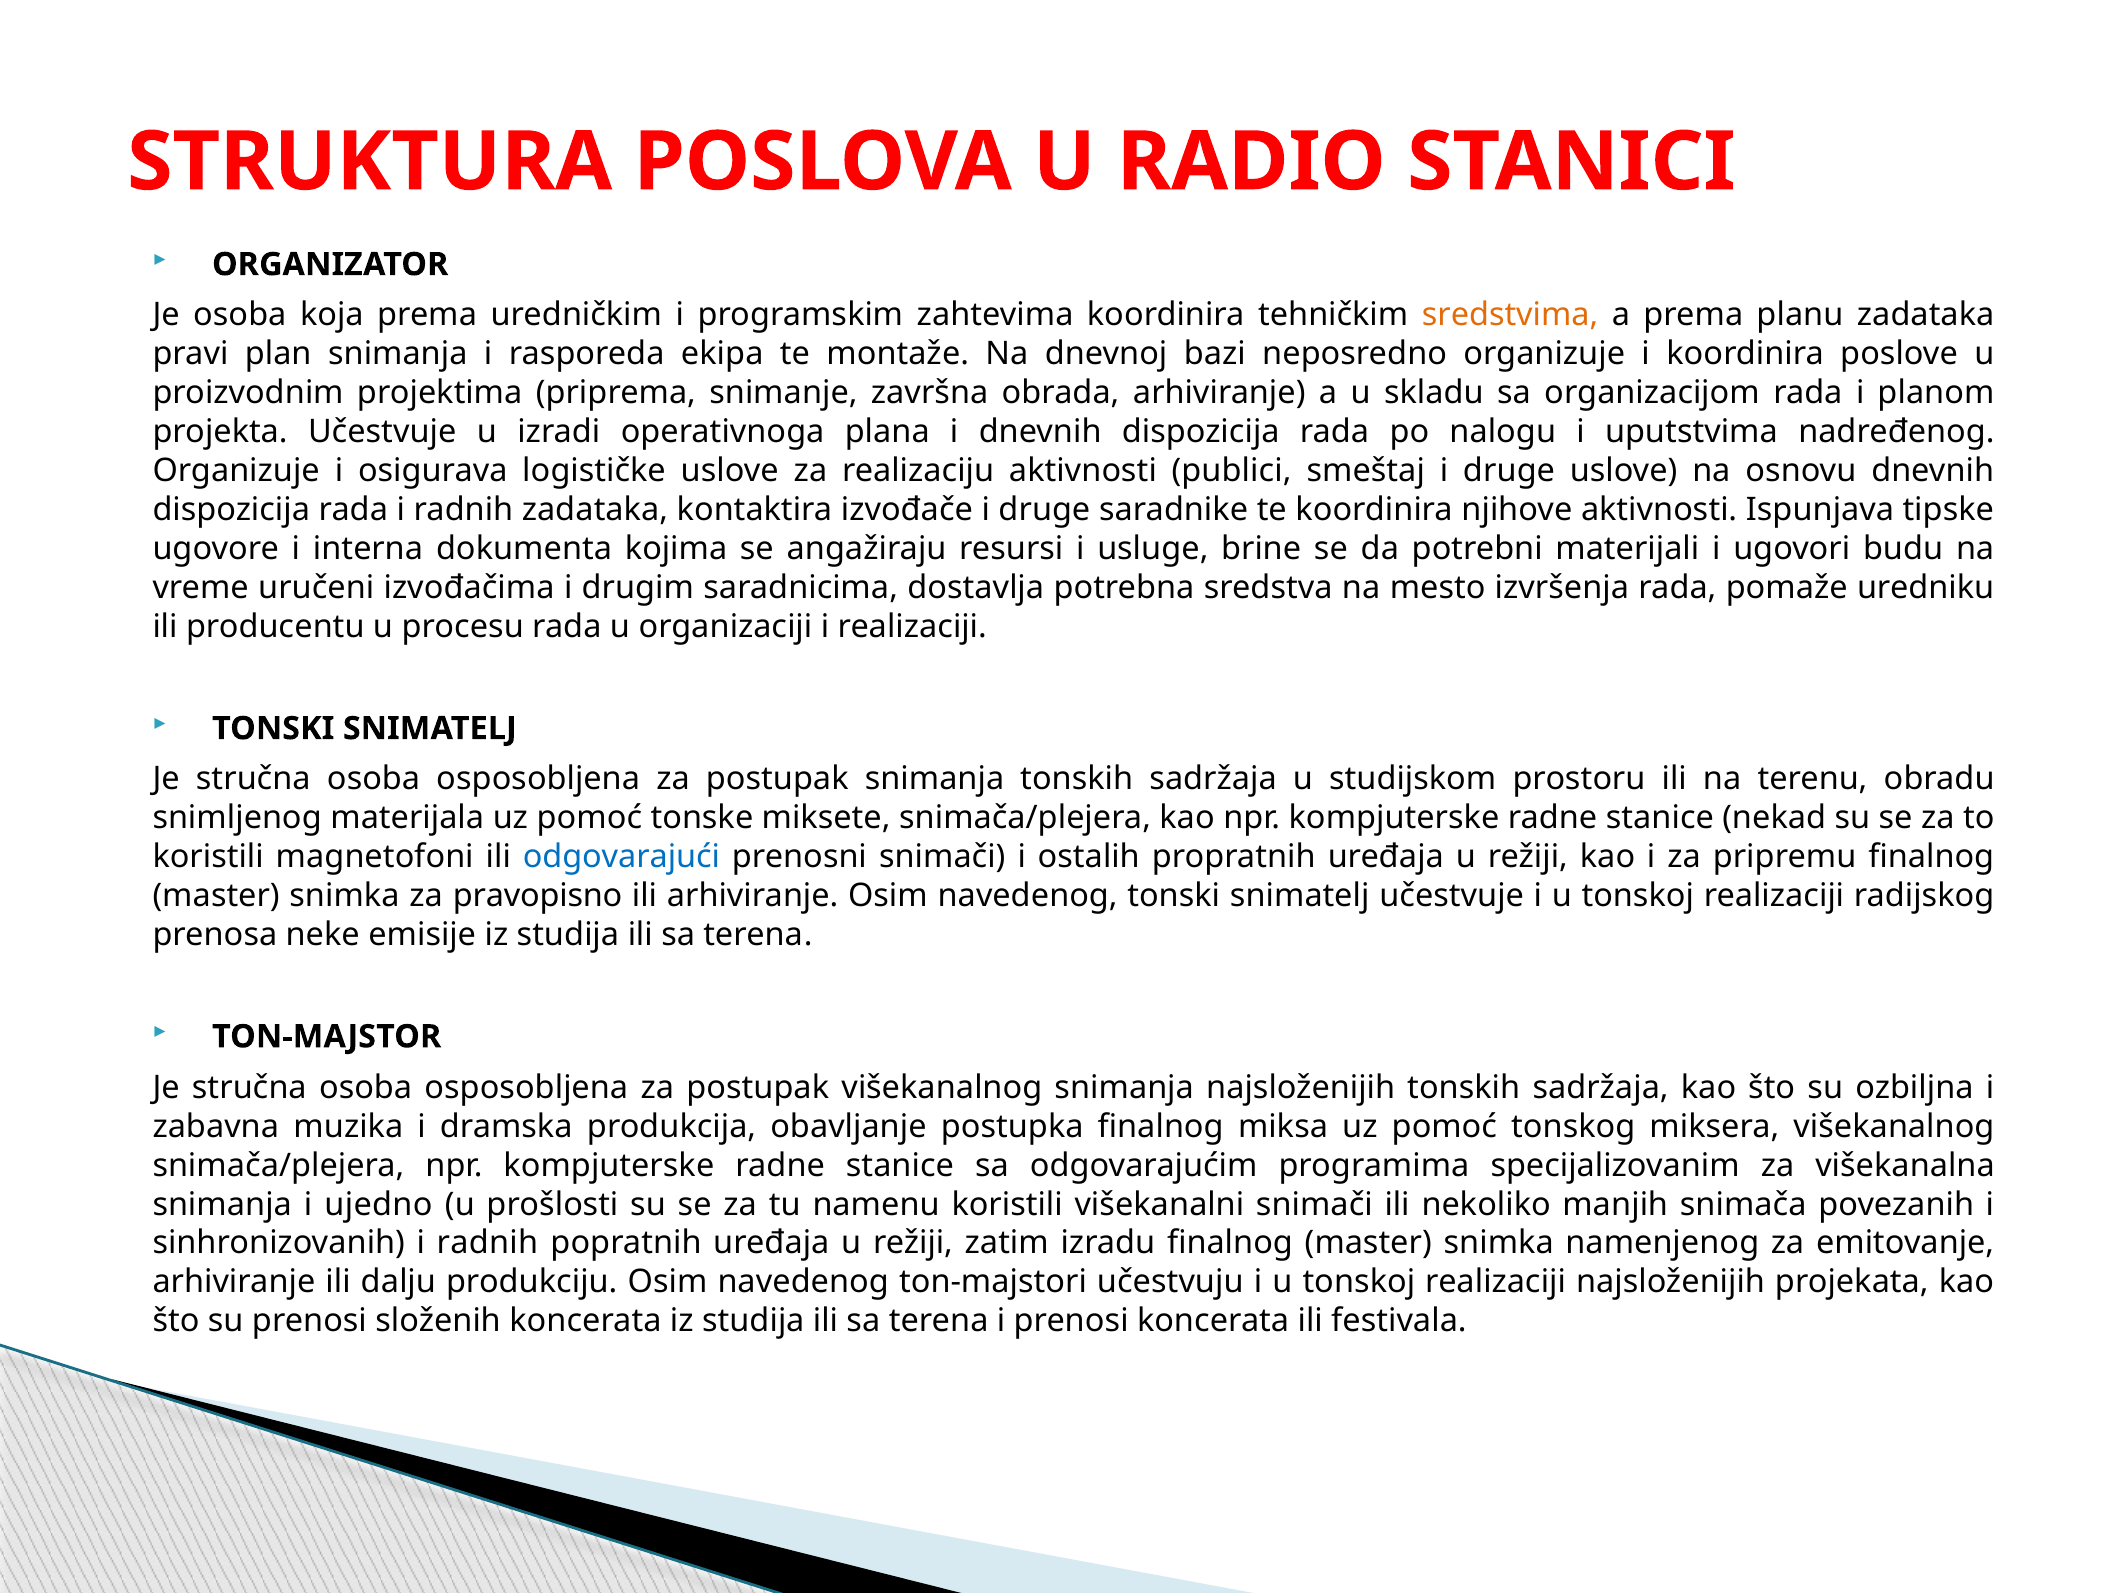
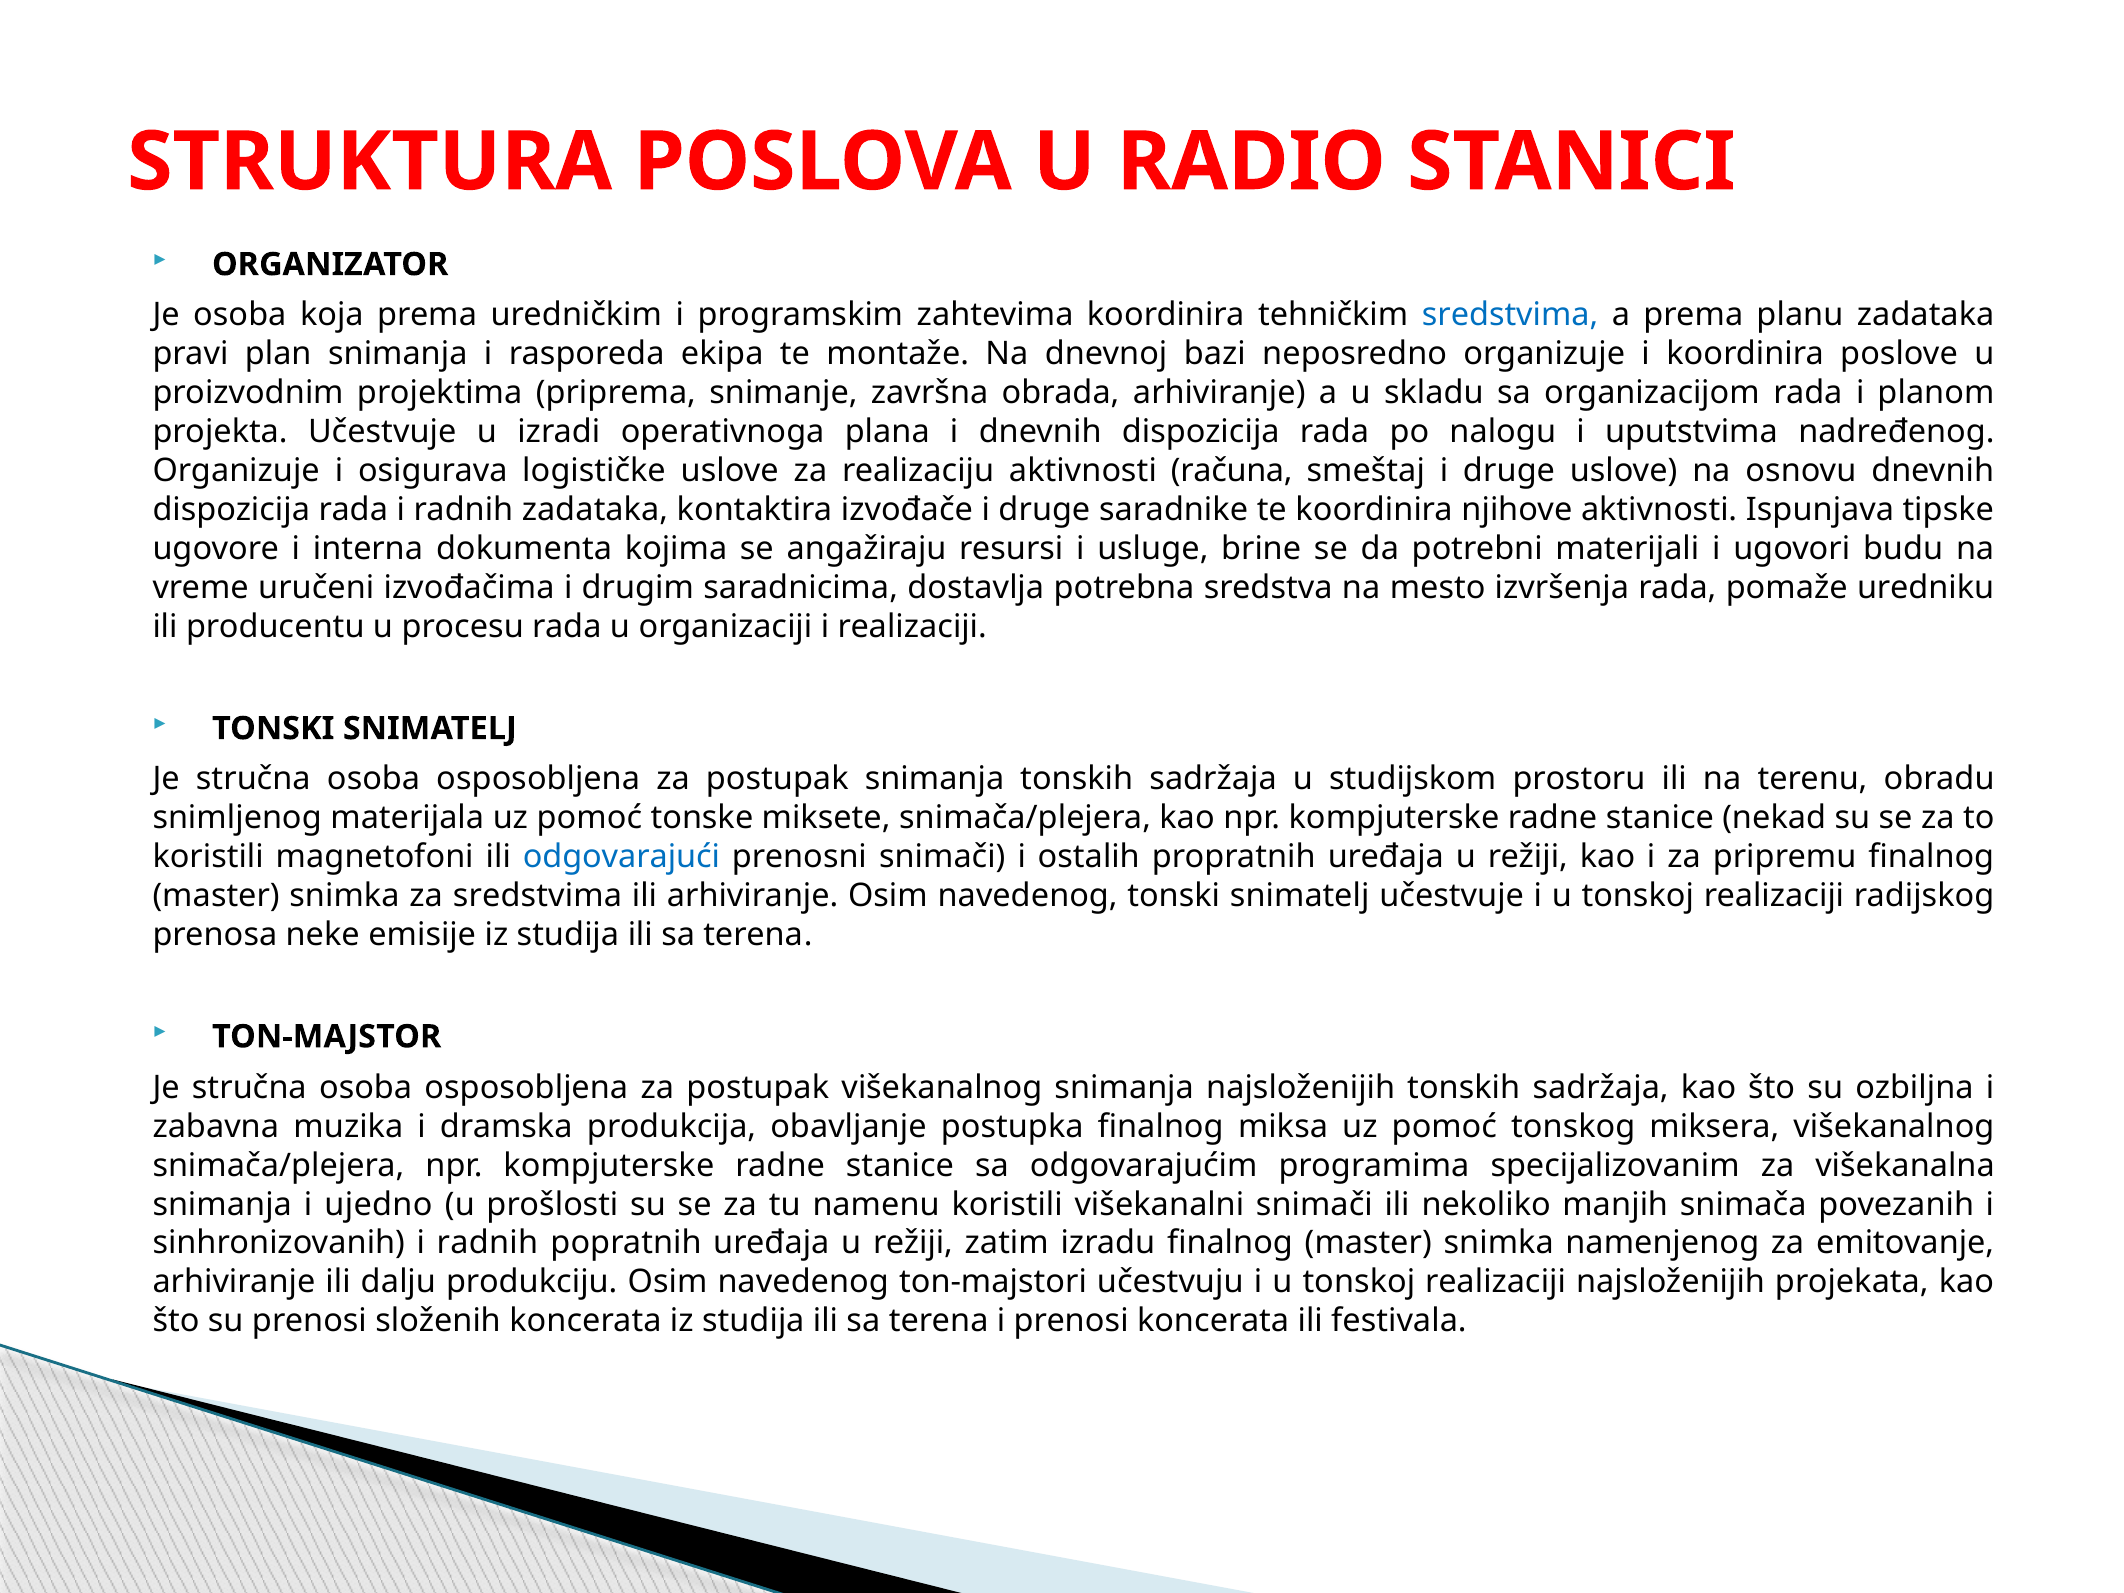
sredstvima colour: orange -> blue (1510, 315)
publici: publici -> računa (1232, 471)
za pravopisno: pravopisno -> sredstvima (537, 896)
